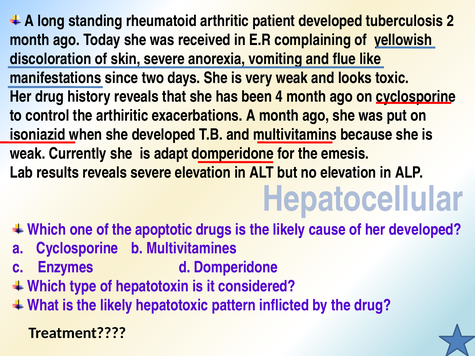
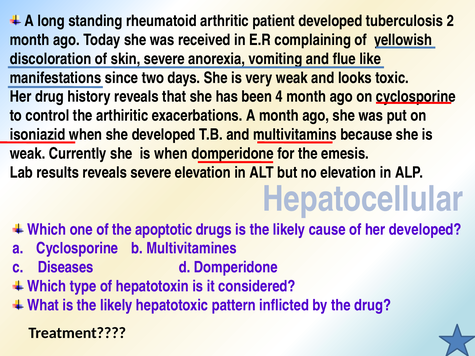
is adapt: adapt -> when (171, 154)
Enzymes: Enzymes -> Diseases (66, 268)
